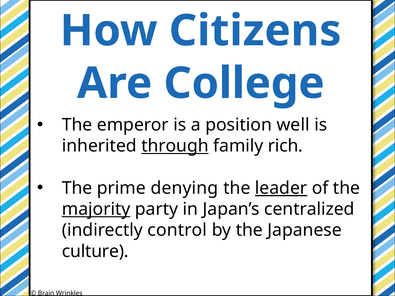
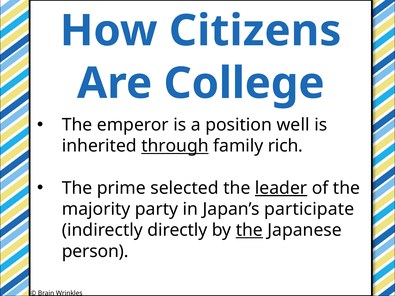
denying: denying -> selected (184, 188)
majority underline: present -> none (96, 209)
centralized: centralized -> participate (309, 209)
control: control -> directly (177, 230)
the underline: none -> present (249, 230)
culture: culture -> person (95, 251)
